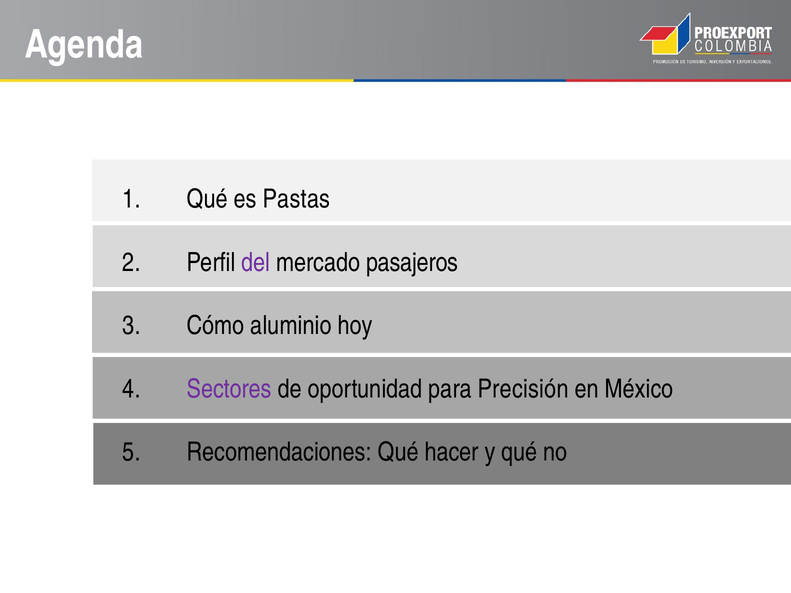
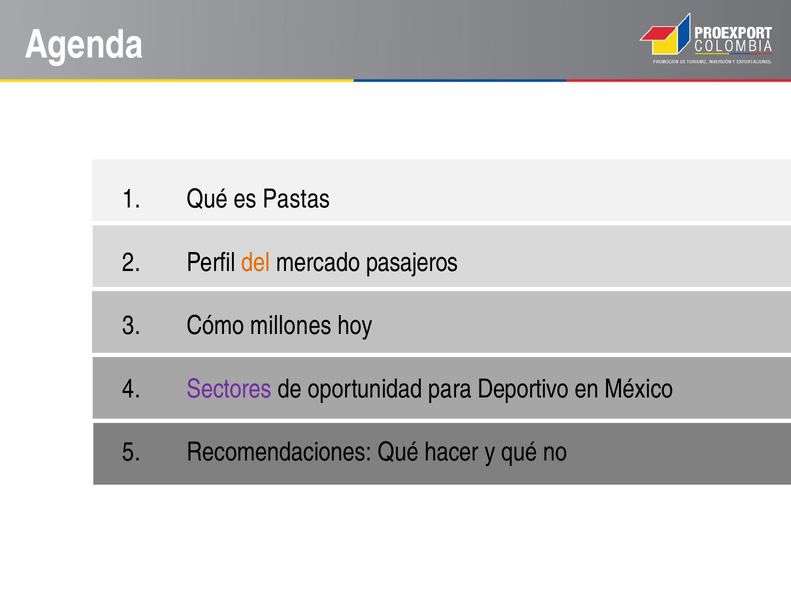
del colour: purple -> orange (256, 263)
aluminio: aluminio -> millones (291, 326)
Precisión: Precisión -> Deportivo (523, 389)
